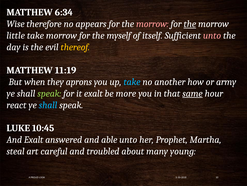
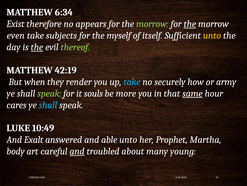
Wise: Wise -> Exist (16, 24)
morrow colour: pink -> light green (152, 24)
little: little -> even (16, 35)
take morrow: morrow -> subjects (61, 35)
unto colour: pink -> yellow (212, 35)
the underline: none -> present (37, 47)
thereof colour: yellow -> light green (75, 47)
11:19: 11:19 -> 42:19 (66, 70)
aprons: aprons -> render (79, 82)
another: another -> securely (170, 82)
it exalt: exalt -> souls (93, 93)
react: react -> cares (17, 105)
10:45: 10:45 -> 10:49 (43, 128)
steal: steal -> body (16, 151)
and underline: none -> present (77, 151)
